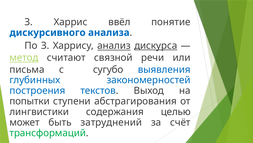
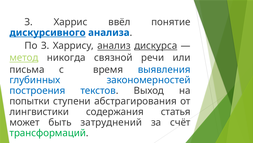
дискурсивного underline: none -> present (48, 32)
считают: считают -> никогда (66, 57)
сугубо: сугубо -> время (108, 69)
целью: целью -> статья (176, 111)
